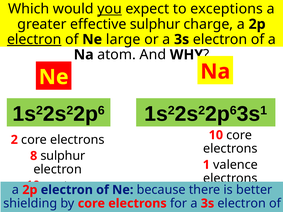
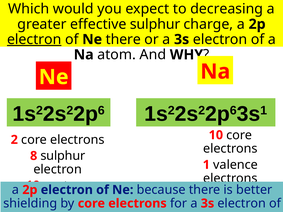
you underline: present -> none (110, 9)
exceptions: exceptions -> decreasing (227, 9)
Ne large: large -> there (123, 39)
